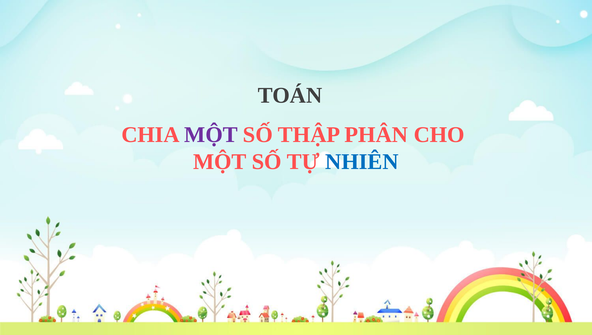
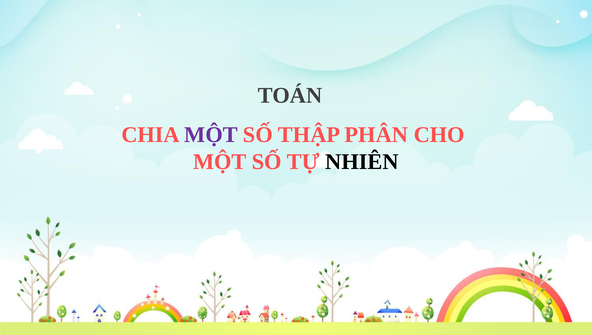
NHIÊN colour: blue -> black (362, 161)
